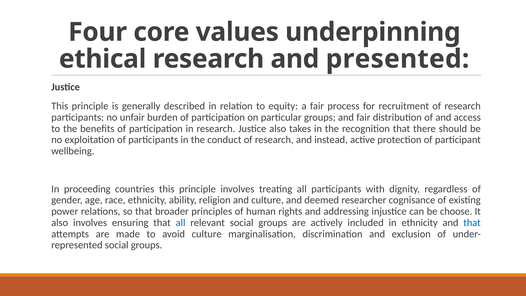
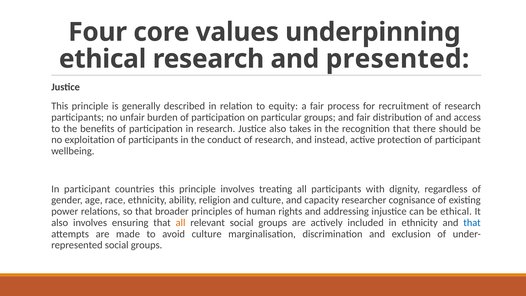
In proceeding: proceeding -> participant (87, 189)
deemed: deemed -> capacity (322, 200)
be choose: choose -> ethical (456, 211)
all colour: blue -> orange (181, 223)
